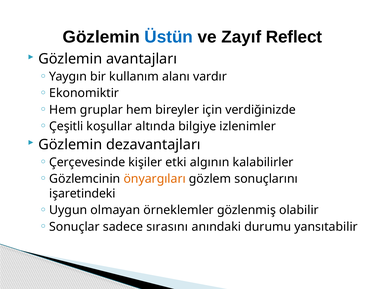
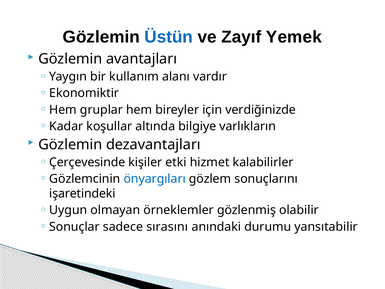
Reflect: Reflect -> Yemek (294, 37)
Çeşitli: Çeşitli -> Kadar (66, 126)
izlenimler: izlenimler -> varlıkların (248, 126)
algının: algının -> hizmet (210, 162)
önyargıları colour: orange -> blue (155, 179)
